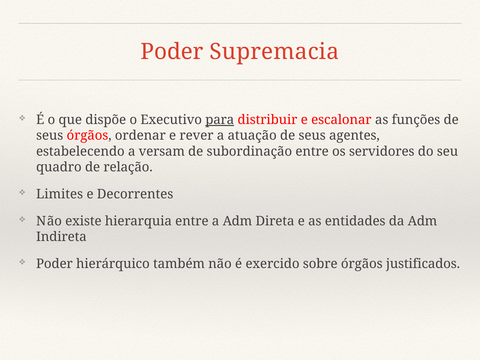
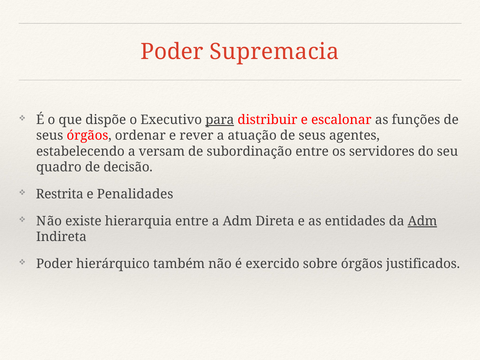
relação: relação -> decisão (128, 167)
Limites: Limites -> Restrita (60, 194)
Decorrentes: Decorrentes -> Penalidades (135, 194)
Adm underline: none -> present (422, 221)
